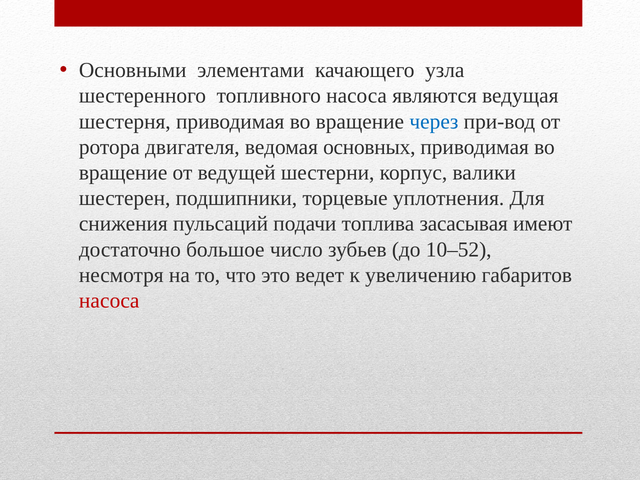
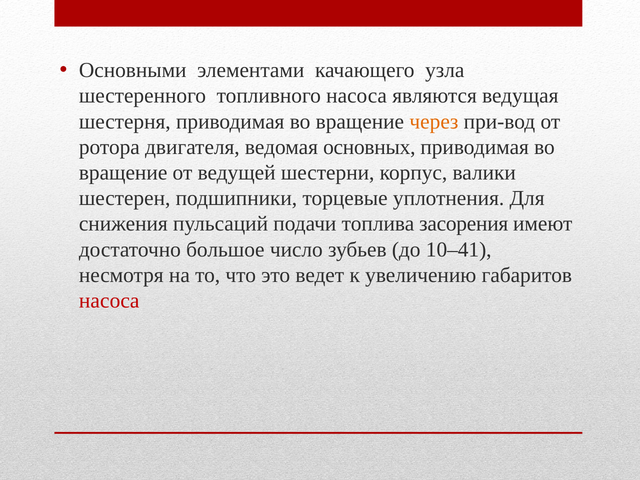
через colour: blue -> orange (434, 121)
засасывая: засасывая -> засорения (464, 224)
10–52: 10–52 -> 10–41 (459, 249)
